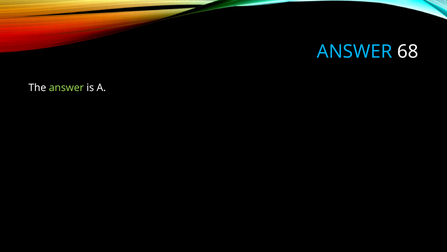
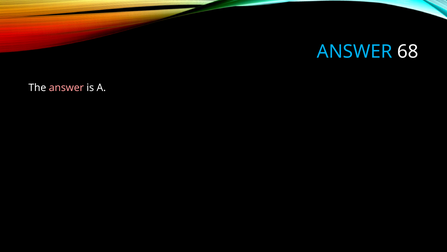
answer colour: light green -> pink (66, 88)
